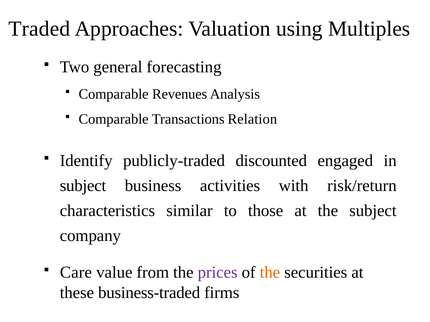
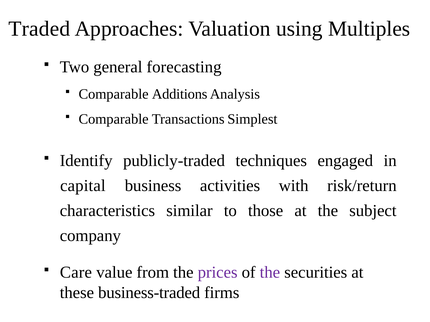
Revenues: Revenues -> Additions (180, 94)
Relation: Relation -> Simplest (252, 119)
discounted: discounted -> techniques (271, 161)
subject: subject -> capital (83, 186)
the colour: orange -> purple (270, 273)
